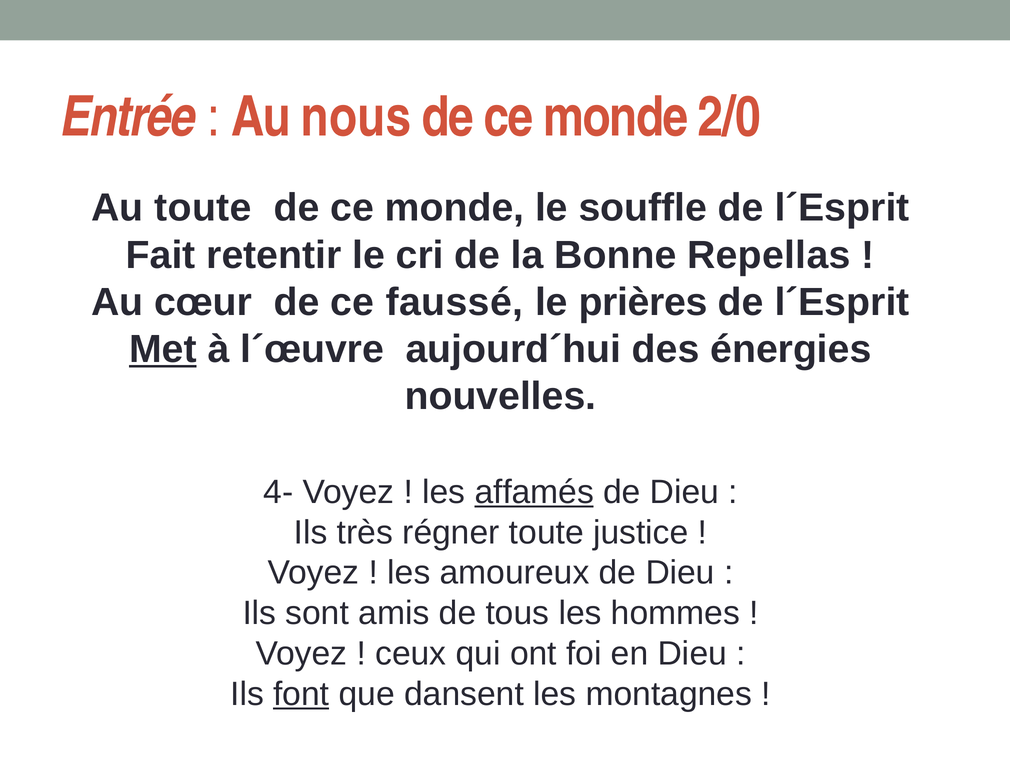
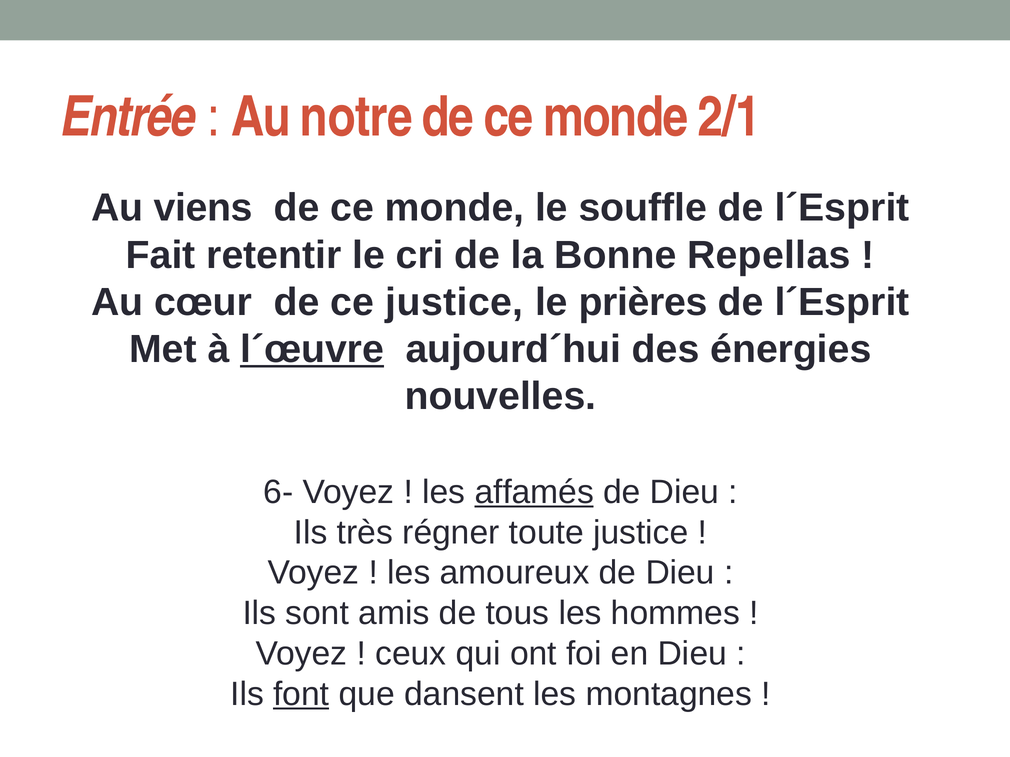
nous: nous -> notre (356, 118)
2/0: 2/0 -> 2/1 (729, 118)
Au toute: toute -> viens (203, 208)
ce faussé: faussé -> justice (454, 302)
Met underline: present -> none (163, 350)
l´œuvre underline: none -> present (312, 350)
4-: 4- -> 6- (278, 492)
